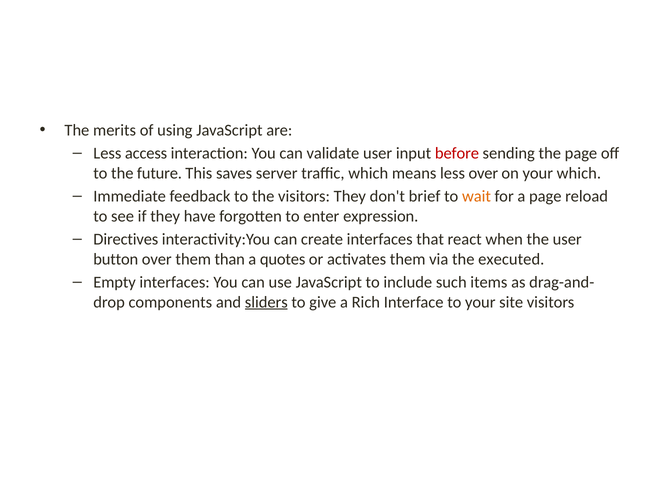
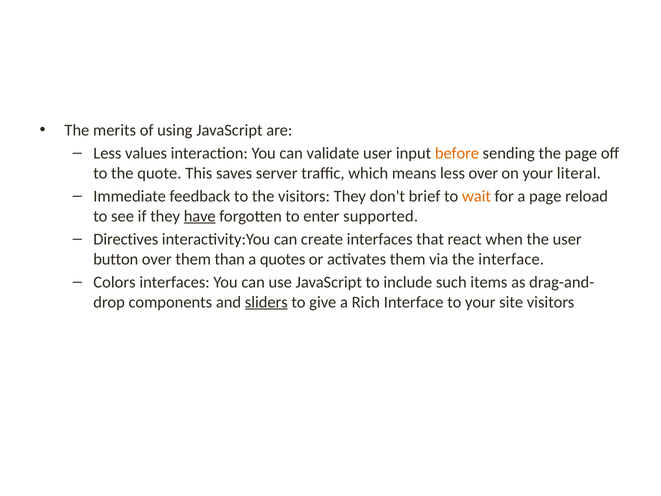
access: access -> values (146, 153)
before colour: red -> orange (457, 153)
future: future -> quote (159, 173)
your which: which -> literal (579, 173)
have underline: none -> present (200, 216)
expression: expression -> supported (381, 216)
the executed: executed -> interface (511, 259)
Empty: Empty -> Colors (115, 282)
